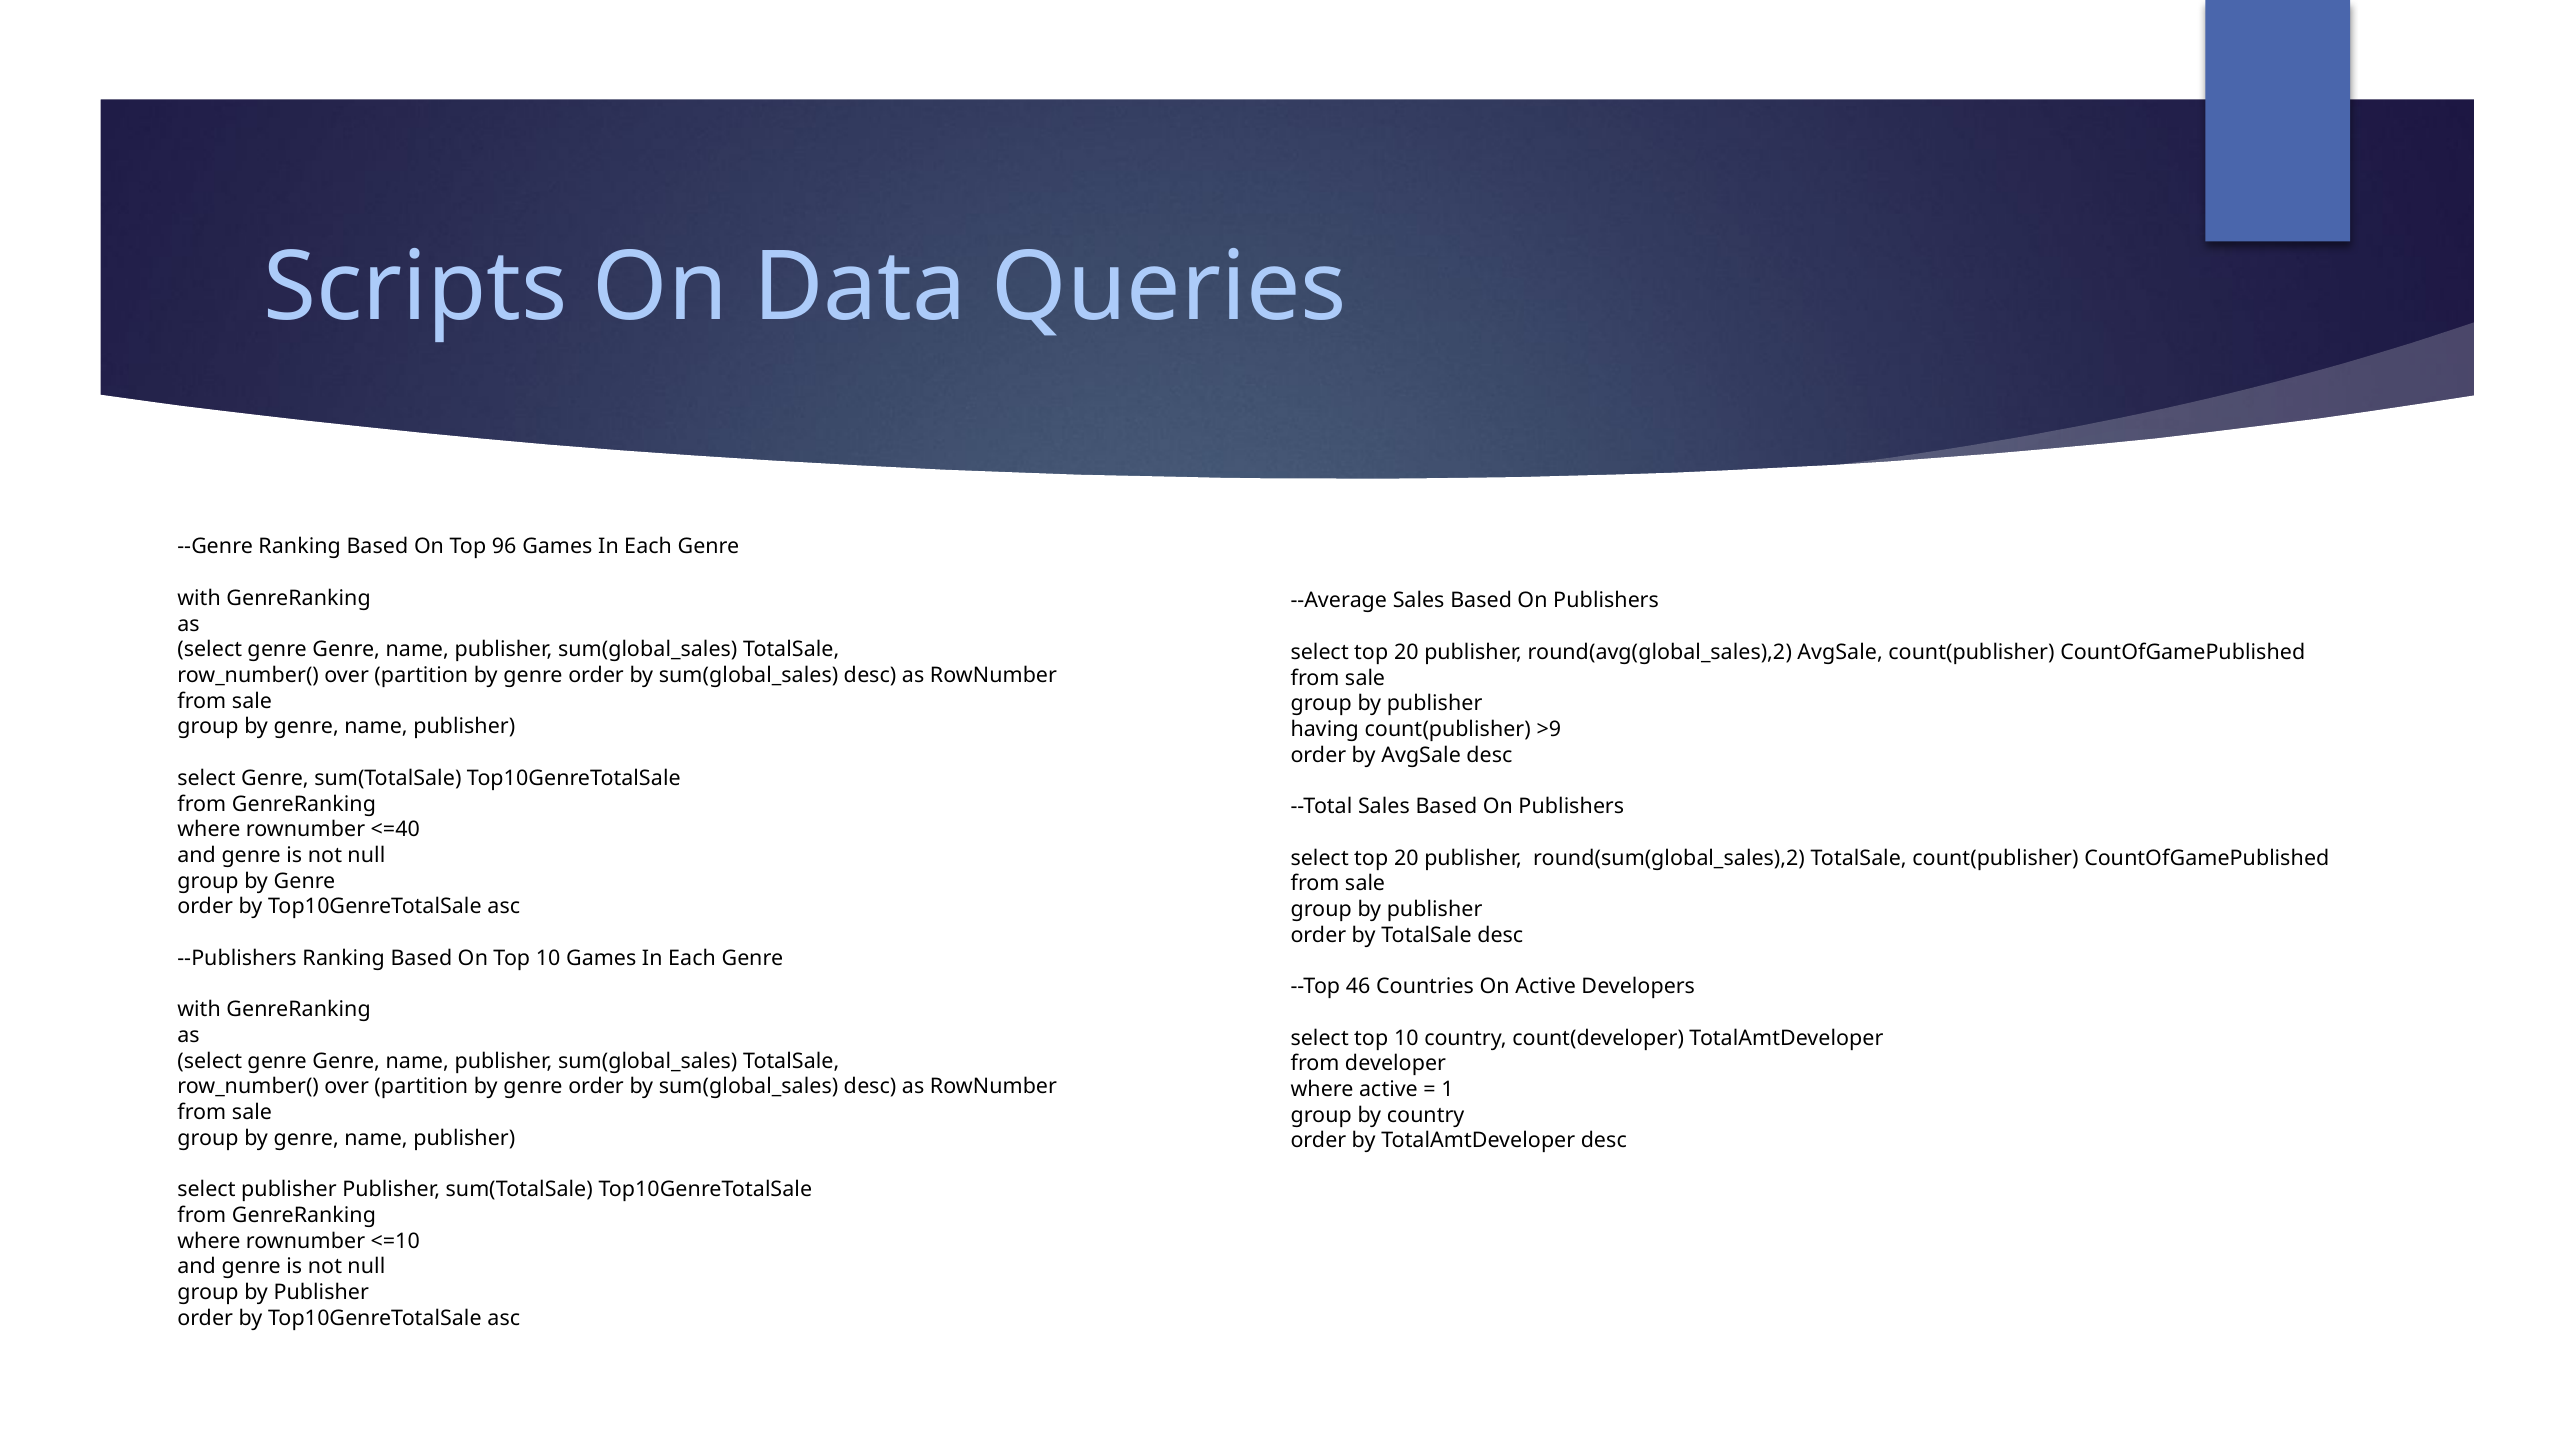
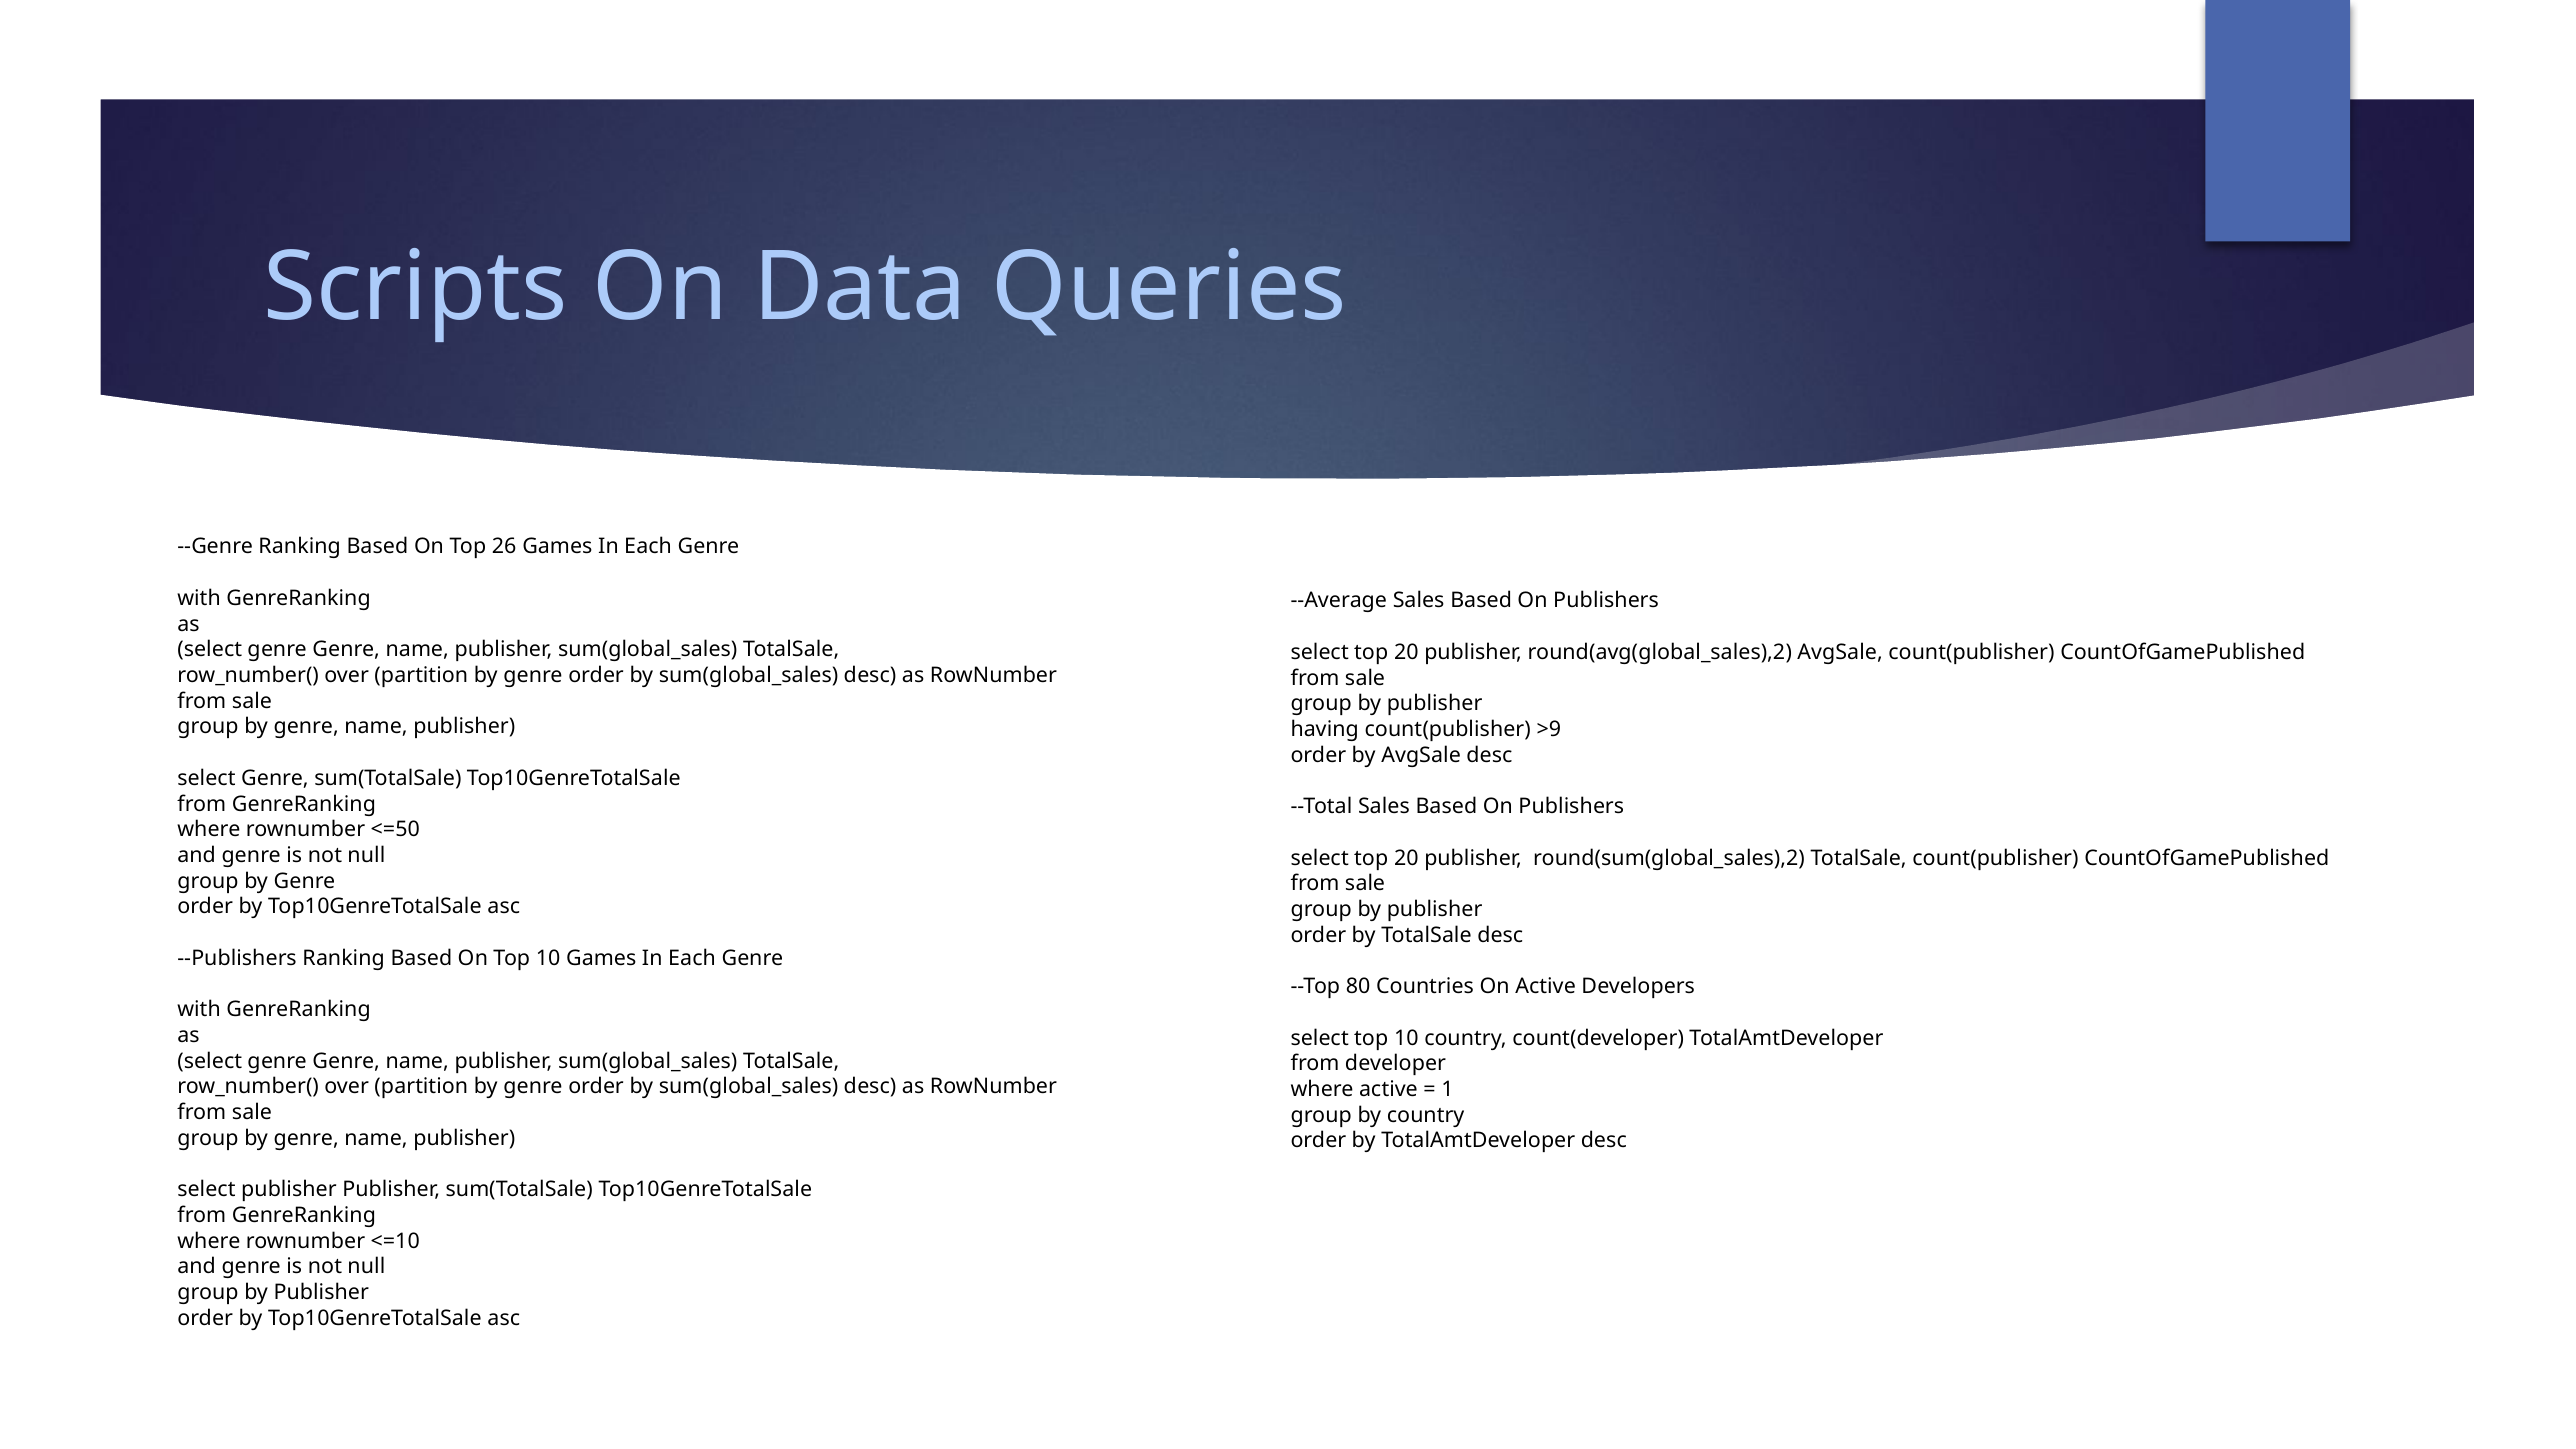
96: 96 -> 26 (504, 547)
<=40: <=40 -> <=50 (395, 830)
46: 46 -> 80 (1358, 987)
